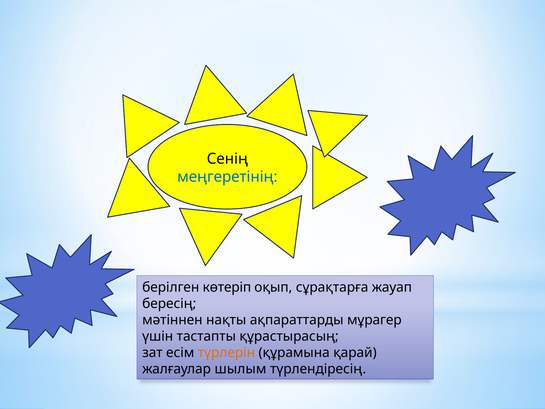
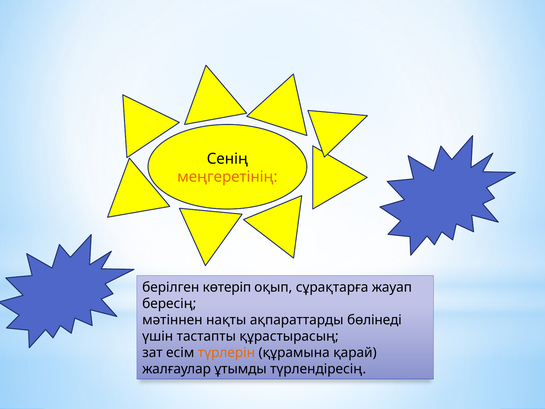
меңгеретінің colour: blue -> orange (227, 177)
мұрагер: мұрагер -> бөлінеді (374, 320)
шылым: шылым -> ұтымды (241, 369)
